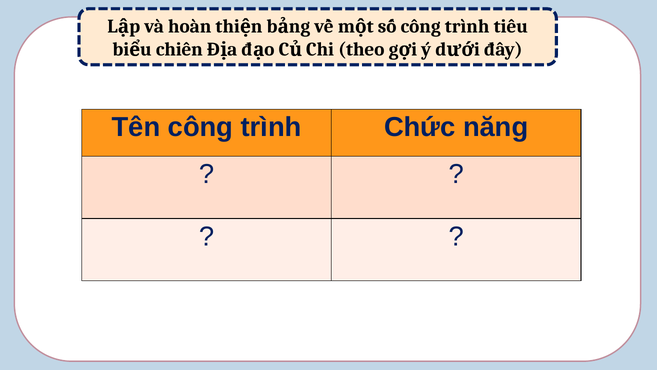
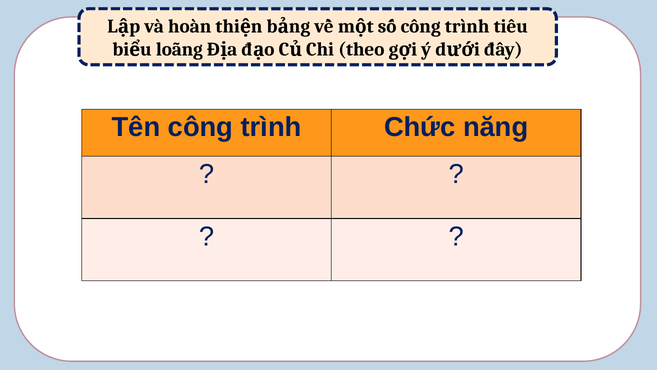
chiến: chiến -> loãng (179, 50)
